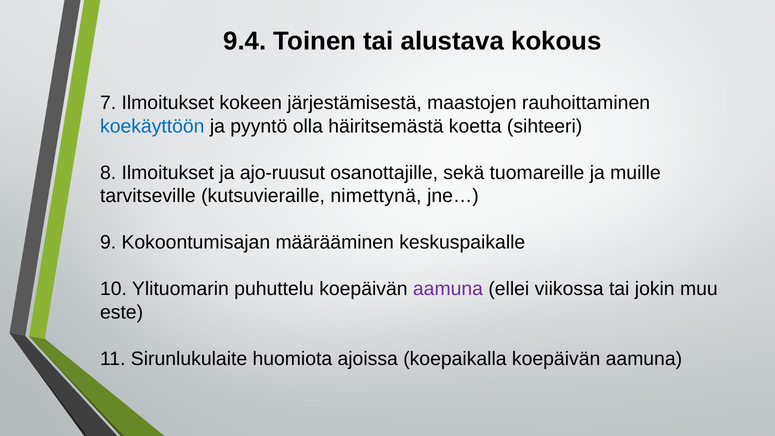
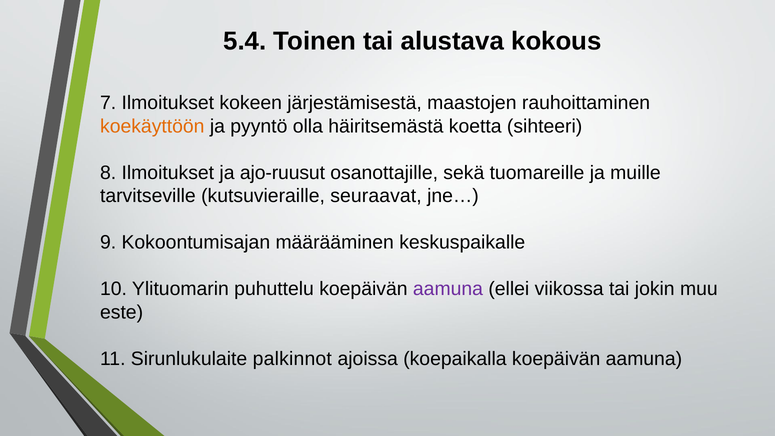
9.4: 9.4 -> 5.4 (245, 41)
koekäyttöön colour: blue -> orange (152, 126)
nimettynä: nimettynä -> seuraavat (376, 196)
huomiota: huomiota -> palkinnot (292, 359)
